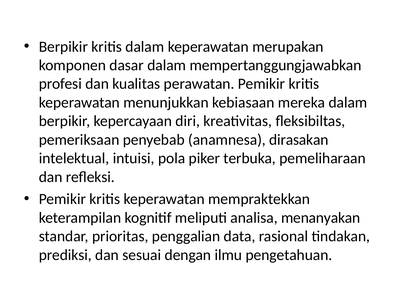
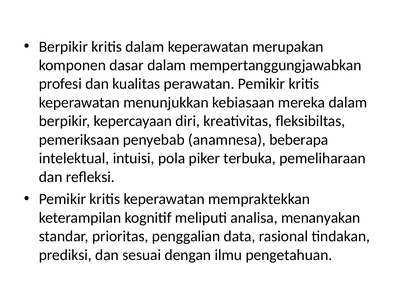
dirasakan: dirasakan -> beberapa (299, 139)
